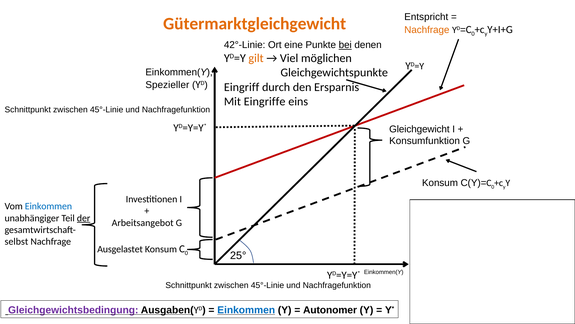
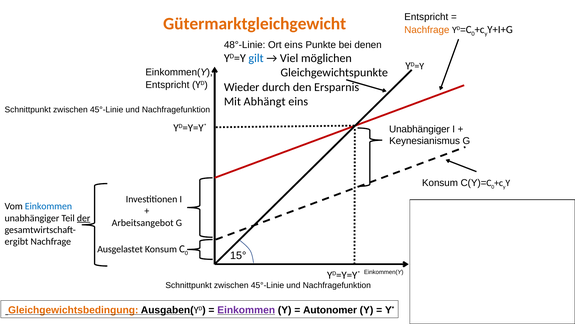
42°-Linie: 42°-Linie -> 48°-Linie (245, 45)
Ort eine: eine -> eins (294, 45)
bei underline: present -> none (345, 45)
gilt colour: orange -> blue (256, 58)
Spezieller: Spezieller -> Entspricht (167, 85)
Eingriff: Eingriff -> Wieder (242, 87)
Eingriffe: Eingriffe -> Abhängt (265, 101)
Gleichgewicht: Gleichgewicht -> Unabhängiger (419, 129)
Konsumfunktion: Konsumfunktion -> Keynesianismus (425, 141)
selbst: selbst -> ergibt (16, 241)
25°: 25° -> 15° (238, 255)
Gleichgewichtsbedingung colour: purple -> orange (73, 309)
Einkommen colour: blue -> purple (246, 309)
